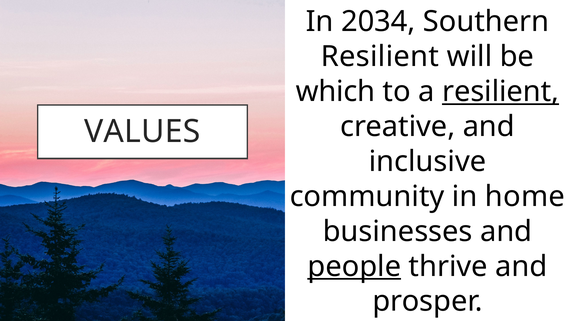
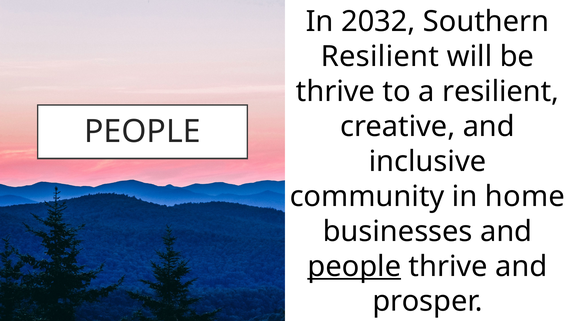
2034: 2034 -> 2032 (378, 22)
which: which -> thrive (336, 91)
resilient underline: present -> none (501, 91)
VALUES: VALUES -> PEOPLE (142, 131)
